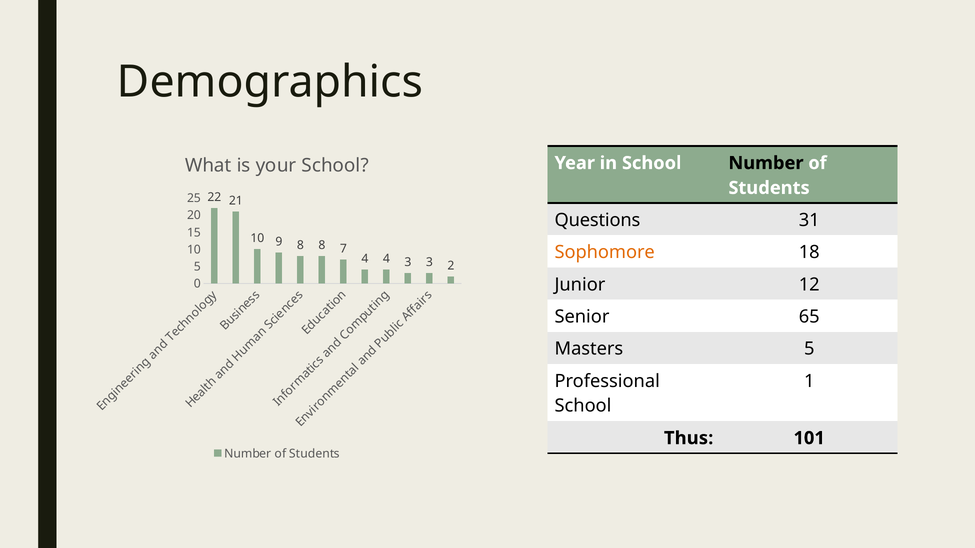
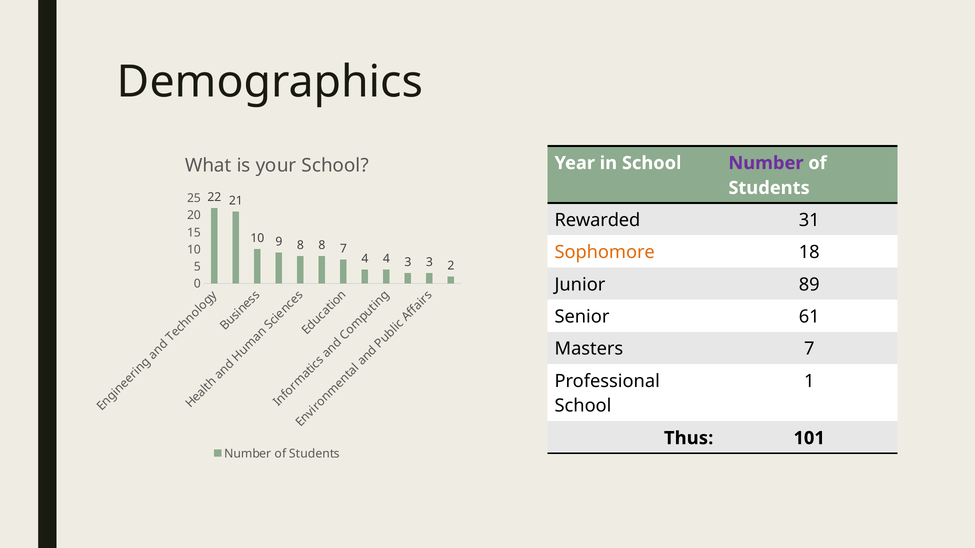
Number colour: black -> purple (766, 163)
Questions: Questions -> Rewarded (597, 220)
12: 12 -> 89 (809, 285)
65: 65 -> 61 (809, 317)
Masters 5: 5 -> 7 (809, 349)
